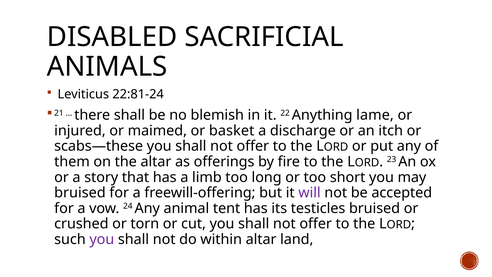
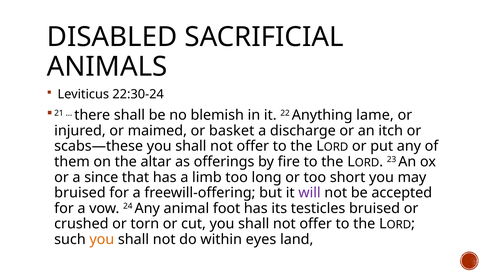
22:81-24: 22:81-24 -> 22:30-24 (138, 94)
story: story -> since (101, 177)
tent: tent -> foot (227, 208)
you colour: purple -> orange (102, 239)
within altar: altar -> eyes (261, 239)
